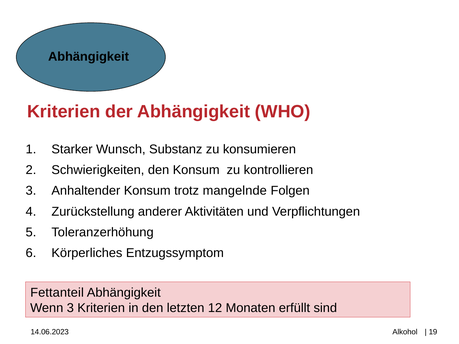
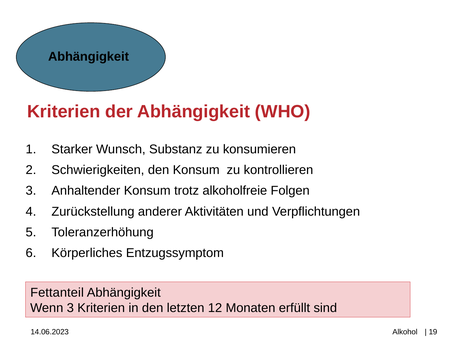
mangelnde: mangelnde -> alkoholfreie (235, 191)
